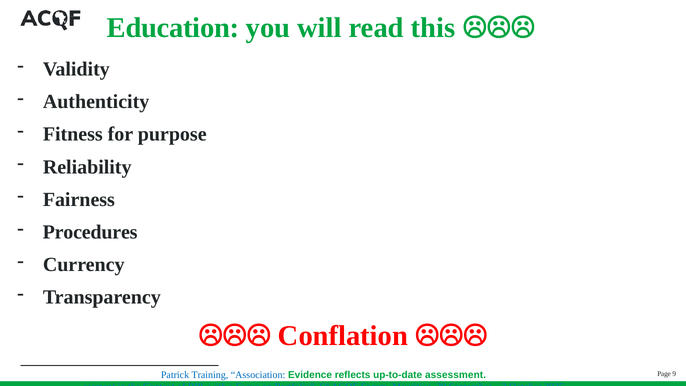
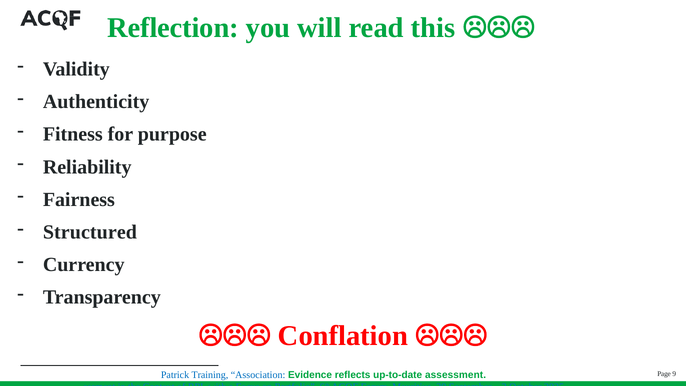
Education: Education -> Reflection (173, 28)
Procedures: Procedures -> Structured (90, 232)
